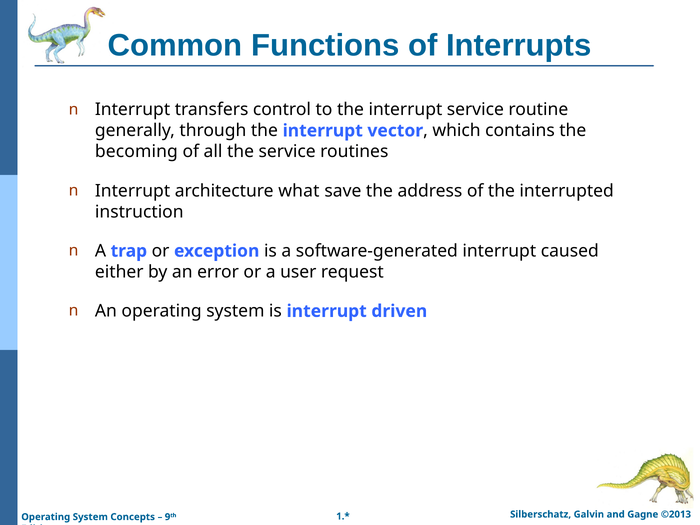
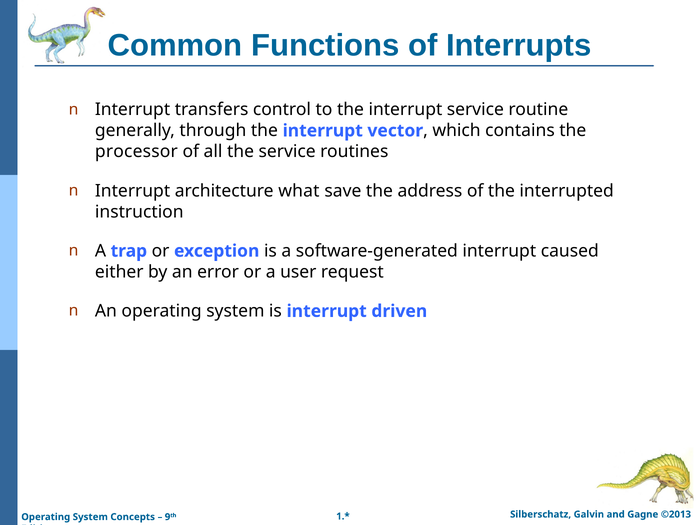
becoming: becoming -> processor (136, 152)
